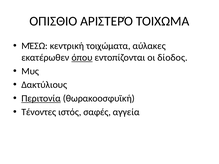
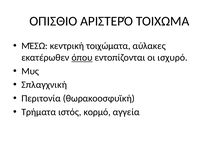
δίοδος: δίοδος -> ισχυρό (173, 58)
Δακτύλιους: Δακτύλιους -> Σπλαγχνική (44, 85)
Περιτονία underline: present -> none (41, 99)
Τένοντες: Τένοντες -> Τρήματα (39, 112)
σαφές: σαφές -> κορμό (97, 112)
